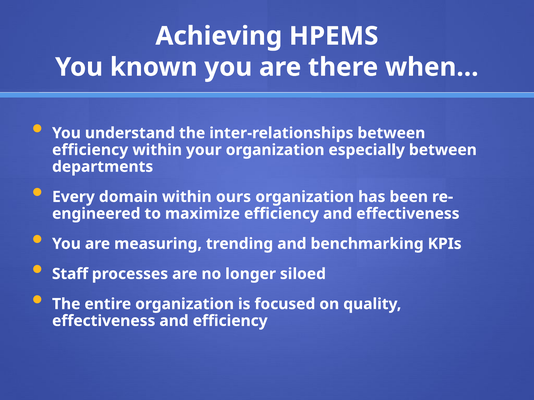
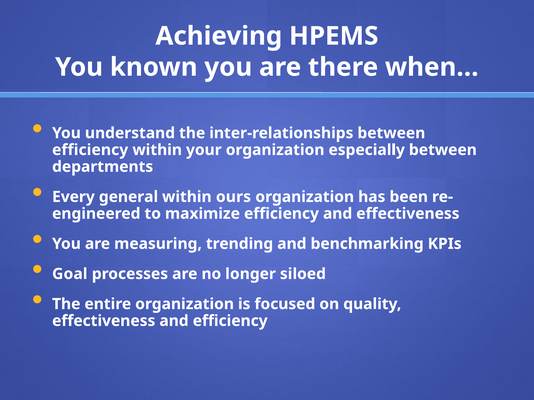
domain: domain -> general (128, 197)
Staff: Staff -> Goal (70, 274)
